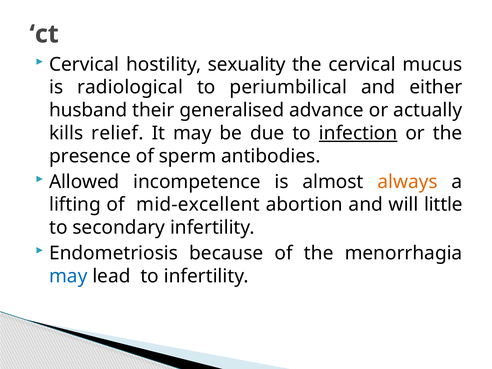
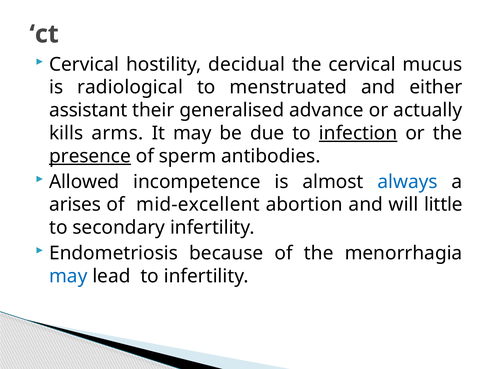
sexuality: sexuality -> decidual (247, 64)
periumbilical: periumbilical -> menstruated (288, 87)
husband: husband -> assistant (88, 110)
relief: relief -> arms (117, 133)
presence underline: none -> present (90, 156)
always colour: orange -> blue (408, 182)
lifting: lifting -> arises (75, 205)
